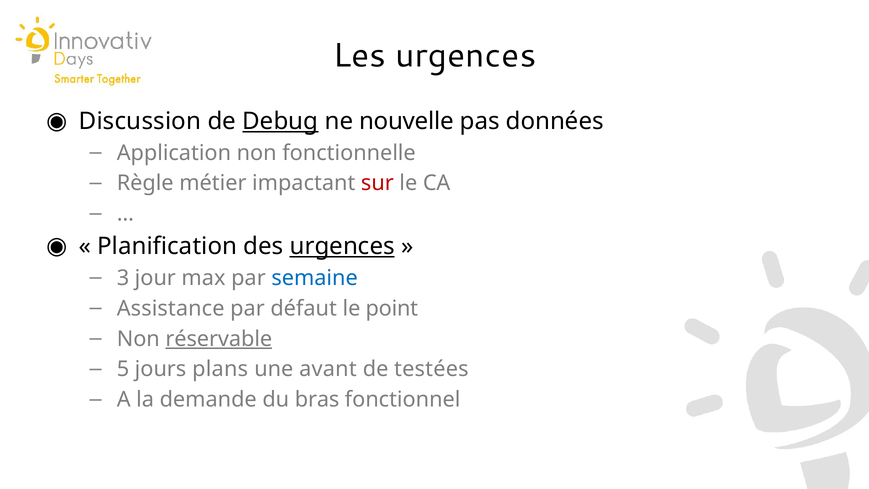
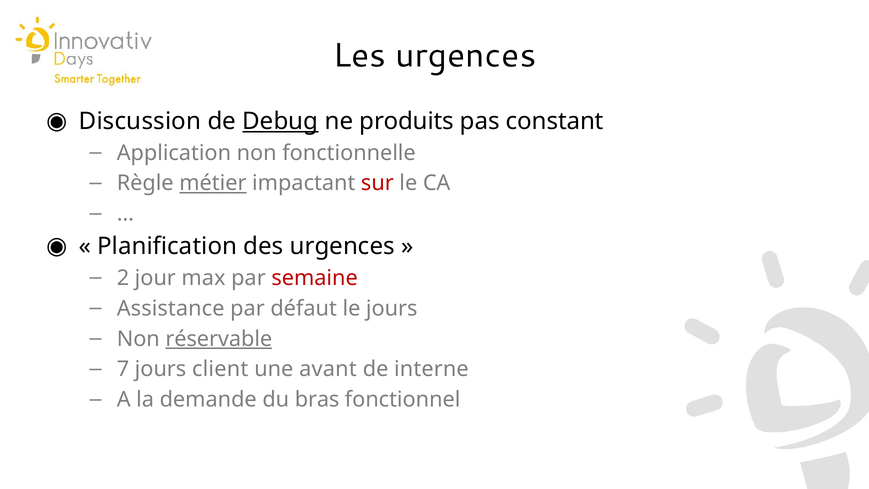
nouvelle: nouvelle -> produits (407, 121)
données: données -> constant (555, 121)
métier underline: none -> present (213, 183)
urgences underline: present -> none (342, 246)
3: 3 -> 2 (123, 278)
semaine colour: blue -> red (315, 278)
le point: point -> jours (392, 308)
5: 5 -> 7 (123, 369)
plans: plans -> client (220, 369)
testées: testées -> interne (431, 369)
